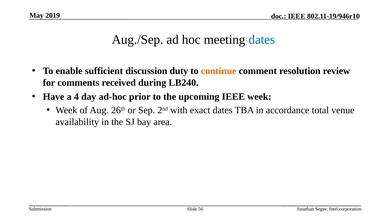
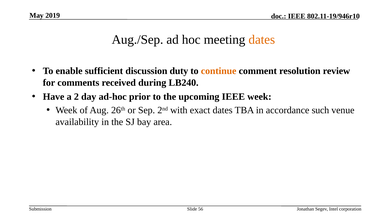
dates colour: blue -> orange (262, 40)
4: 4 -> 2 (76, 96)
total: total -> such (320, 110)
